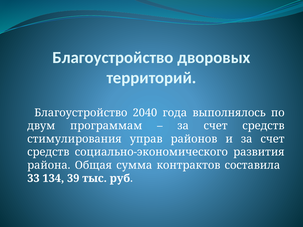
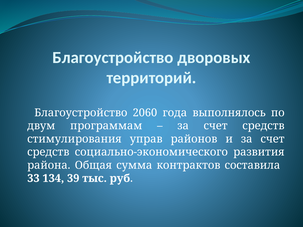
2040: 2040 -> 2060 (145, 113)
